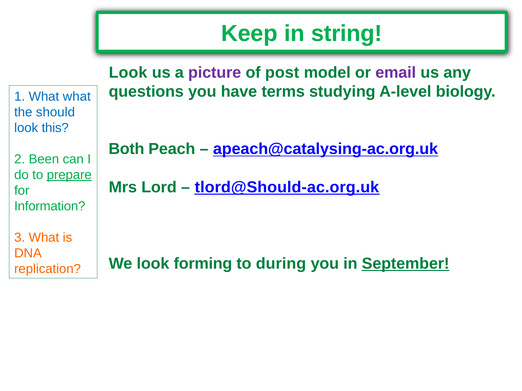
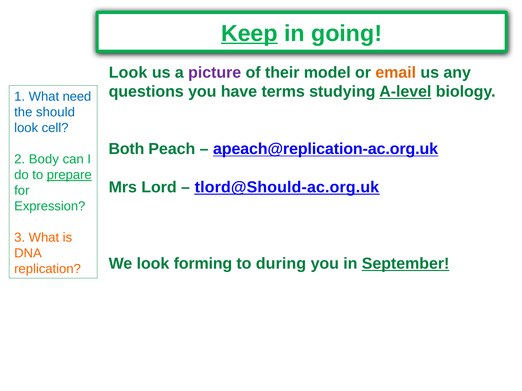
Keep underline: none -> present (249, 34)
string: string -> going (347, 34)
post: post -> their (282, 73)
email colour: purple -> orange (396, 73)
A-level underline: none -> present (405, 92)
What what: what -> need (77, 97)
this: this -> cell (55, 128)
apeach@catalysing-ac.org.uk: apeach@catalysing-ac.org.uk -> apeach@replication-ac.org.uk (326, 149)
Been: Been -> Body (44, 159)
Information: Information -> Expression (50, 206)
